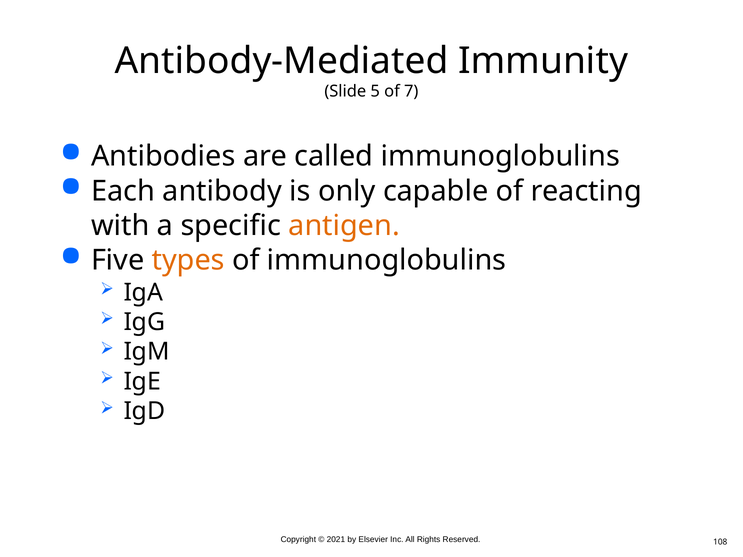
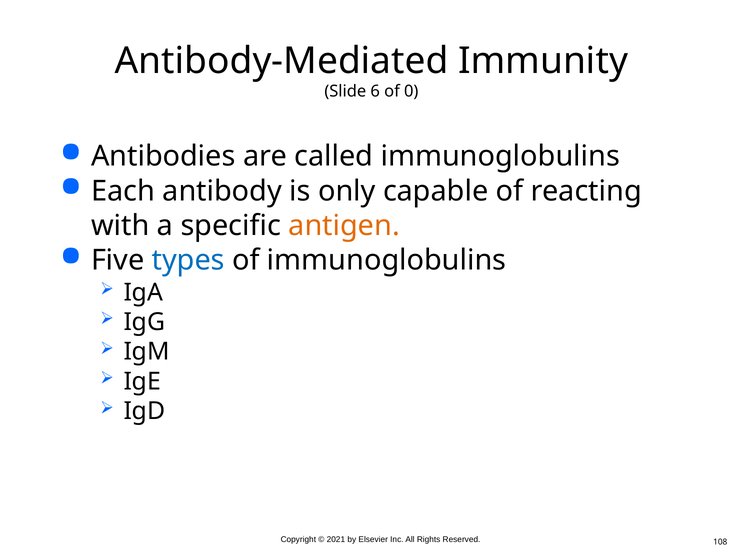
5: 5 -> 6 (375, 92)
7: 7 -> 0 (411, 92)
types colour: orange -> blue (188, 261)
